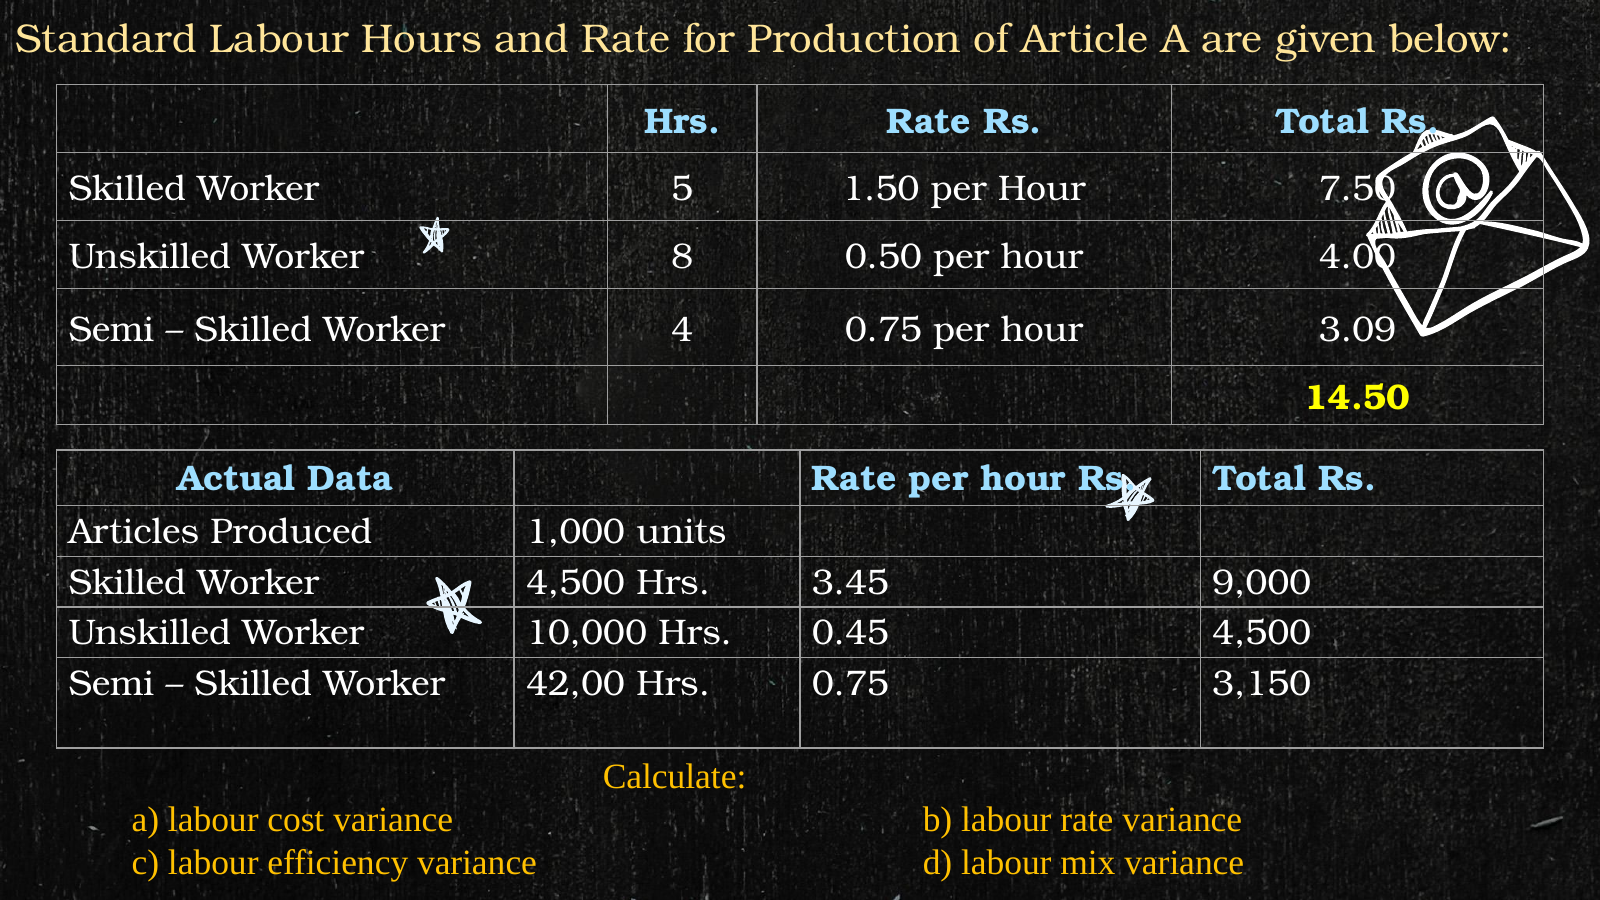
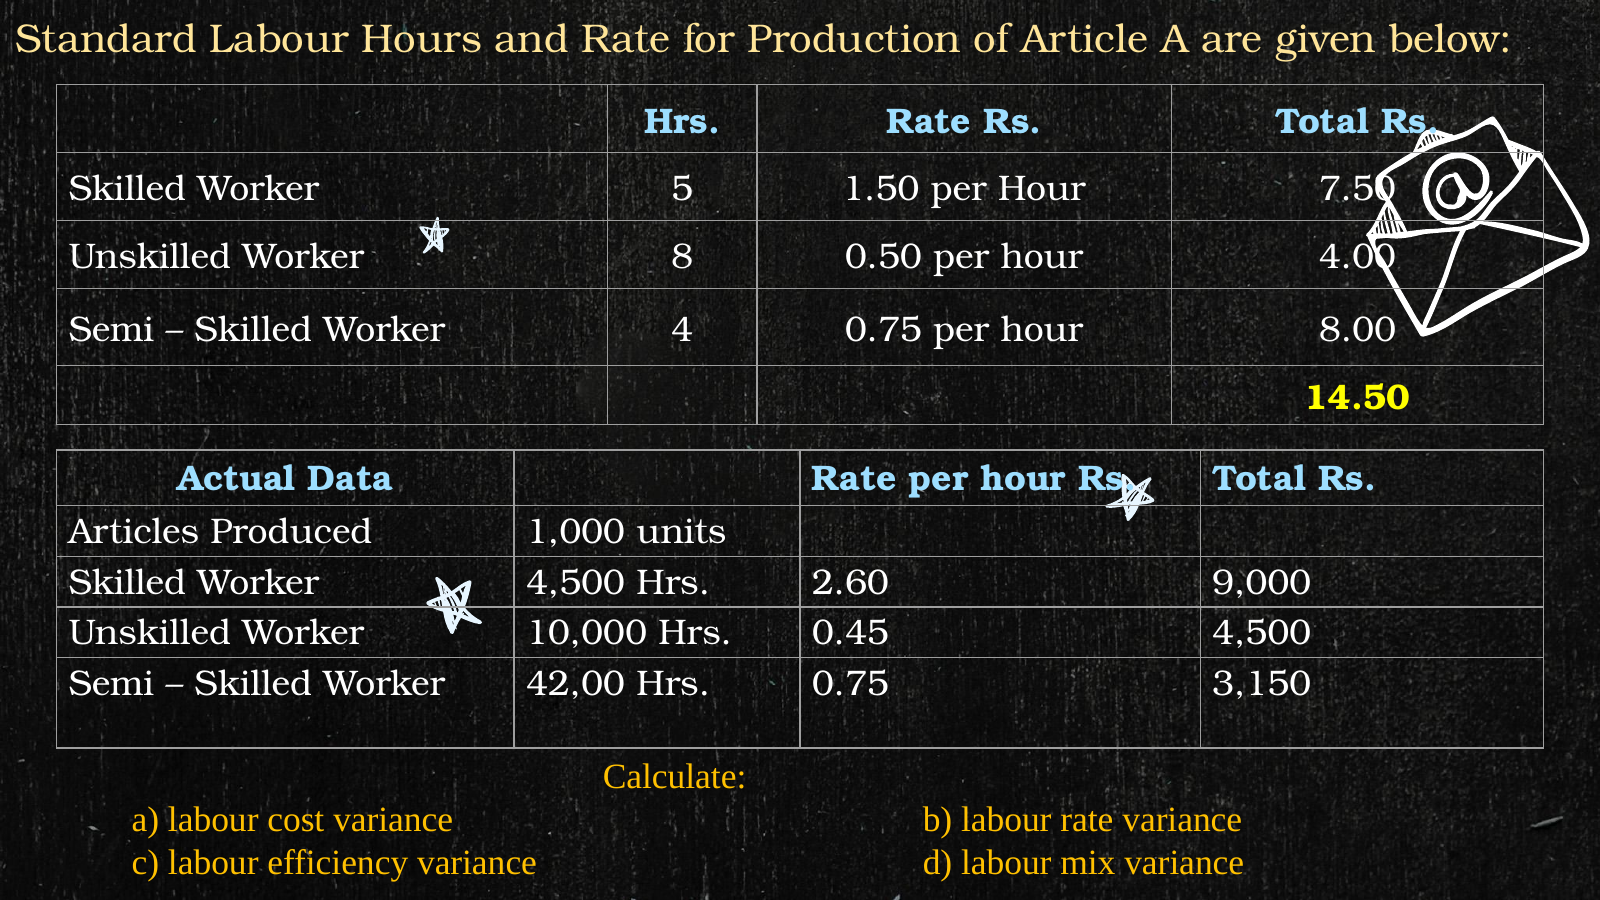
3.09: 3.09 -> 8.00 (1357, 329)
3.45: 3.45 -> 2.60 (850, 582)
